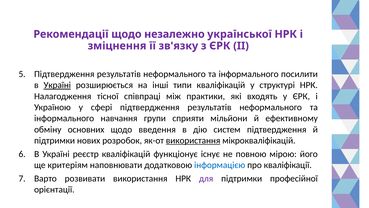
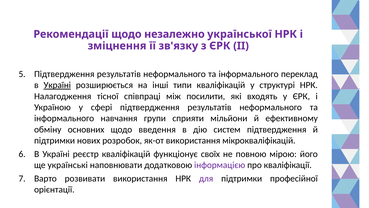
посилити: посилити -> переклад (299, 74)
практики: практики -> посилити (206, 96)
використання underline: present -> none (193, 140)
існує: існує -> своїх (210, 154)
критеріям: критеріям -> українські (68, 165)
інформацією colour: blue -> purple (220, 165)
